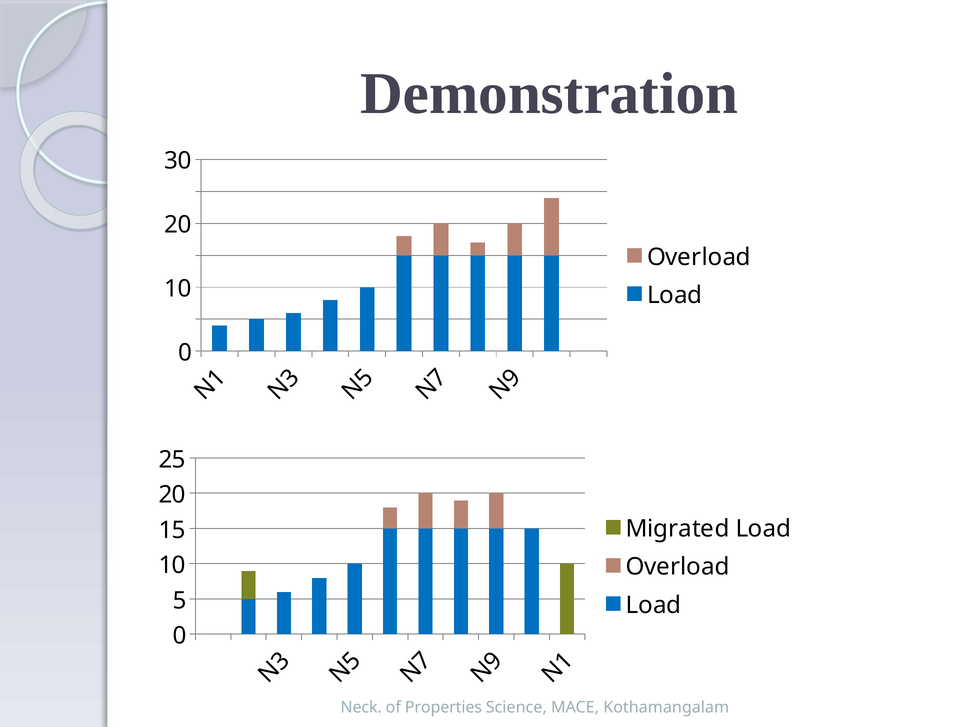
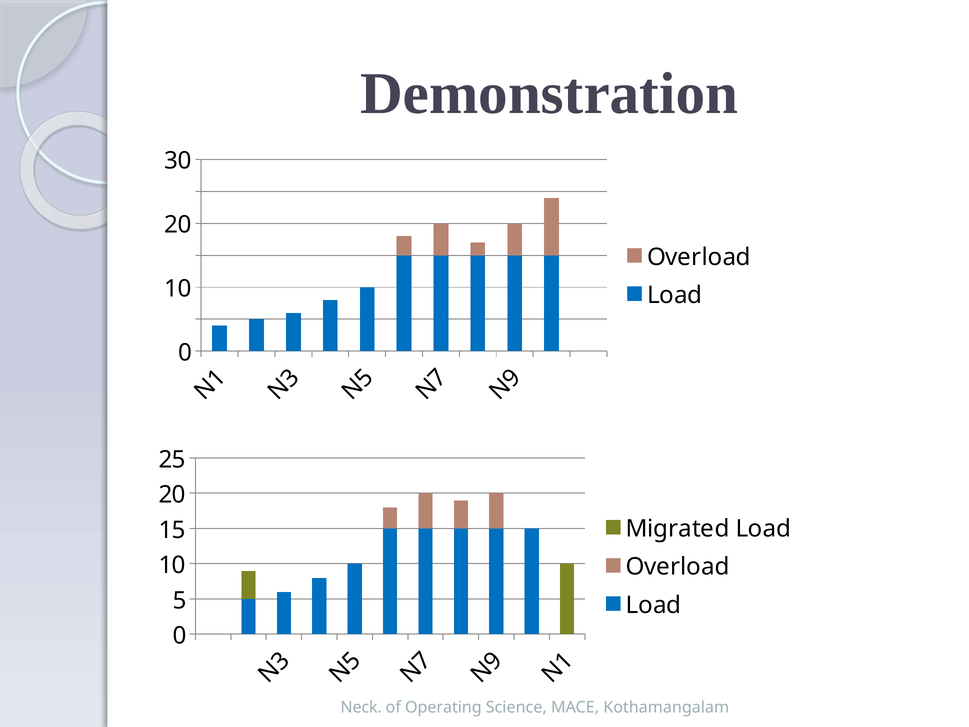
Properties: Properties -> Operating (443, 707)
